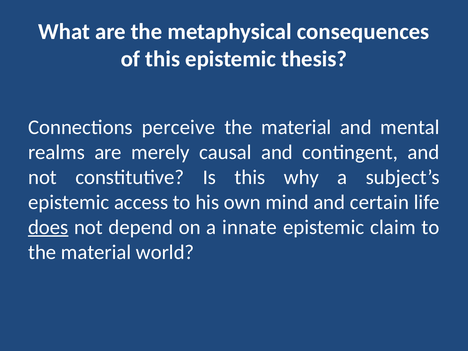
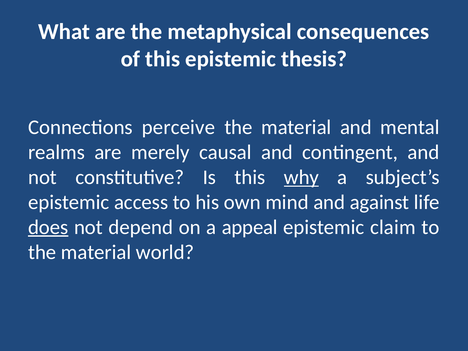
why underline: none -> present (301, 177)
certain: certain -> against (380, 202)
innate: innate -> appeal (250, 227)
